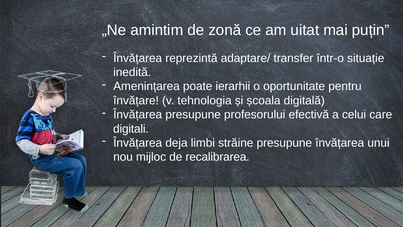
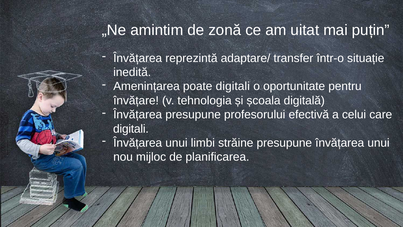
poate ierarhii: ierarhii -> digitali (233, 86)
deja: deja -> unui (176, 143)
recalibrarea: recalibrarea -> planificarea (217, 157)
